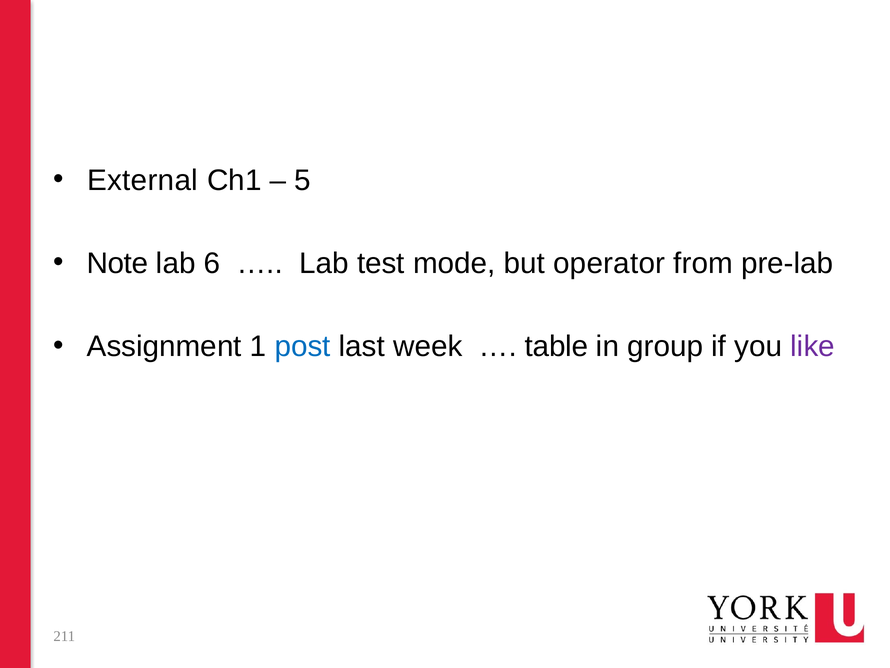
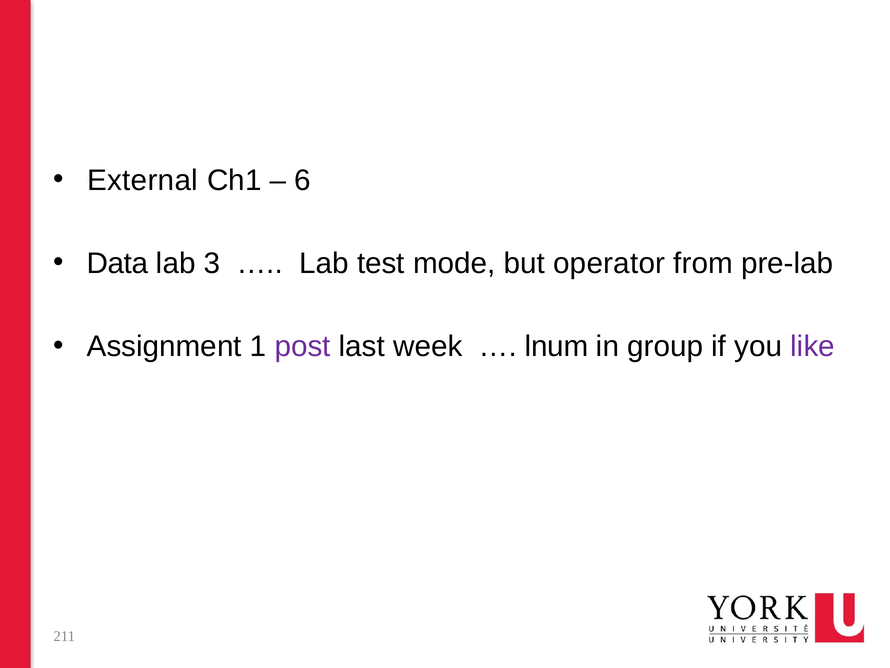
5: 5 -> 6 (303, 180)
Note: Note -> Data (117, 263)
6: 6 -> 3 (212, 263)
post colour: blue -> purple (303, 346)
table: table -> lnum (557, 346)
